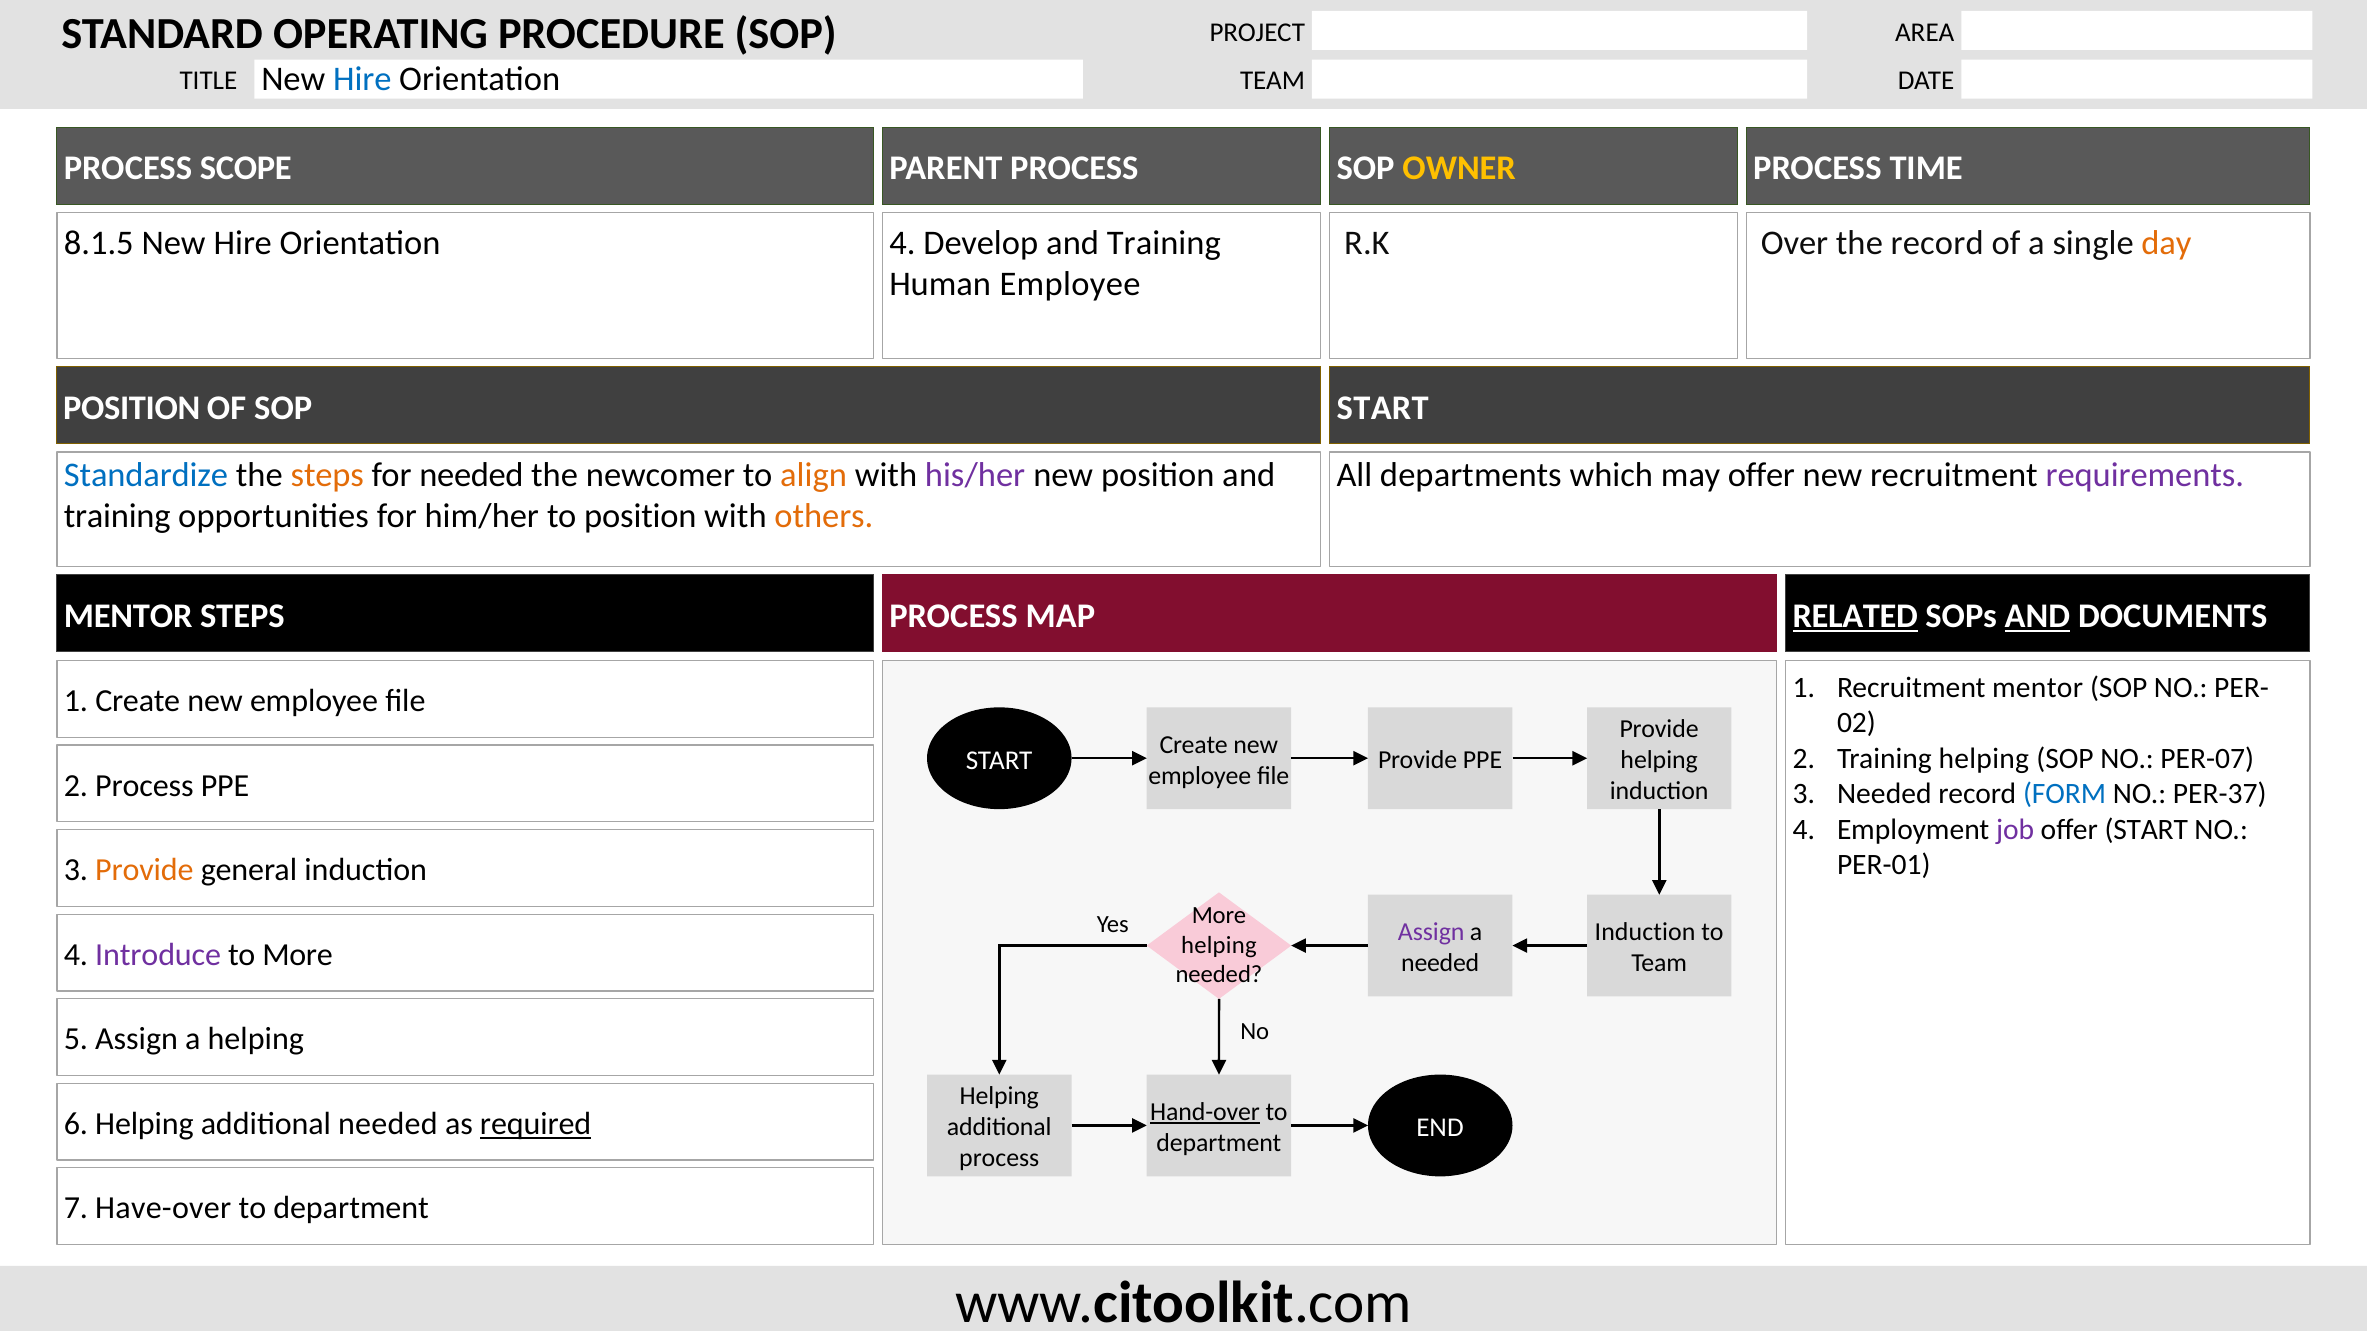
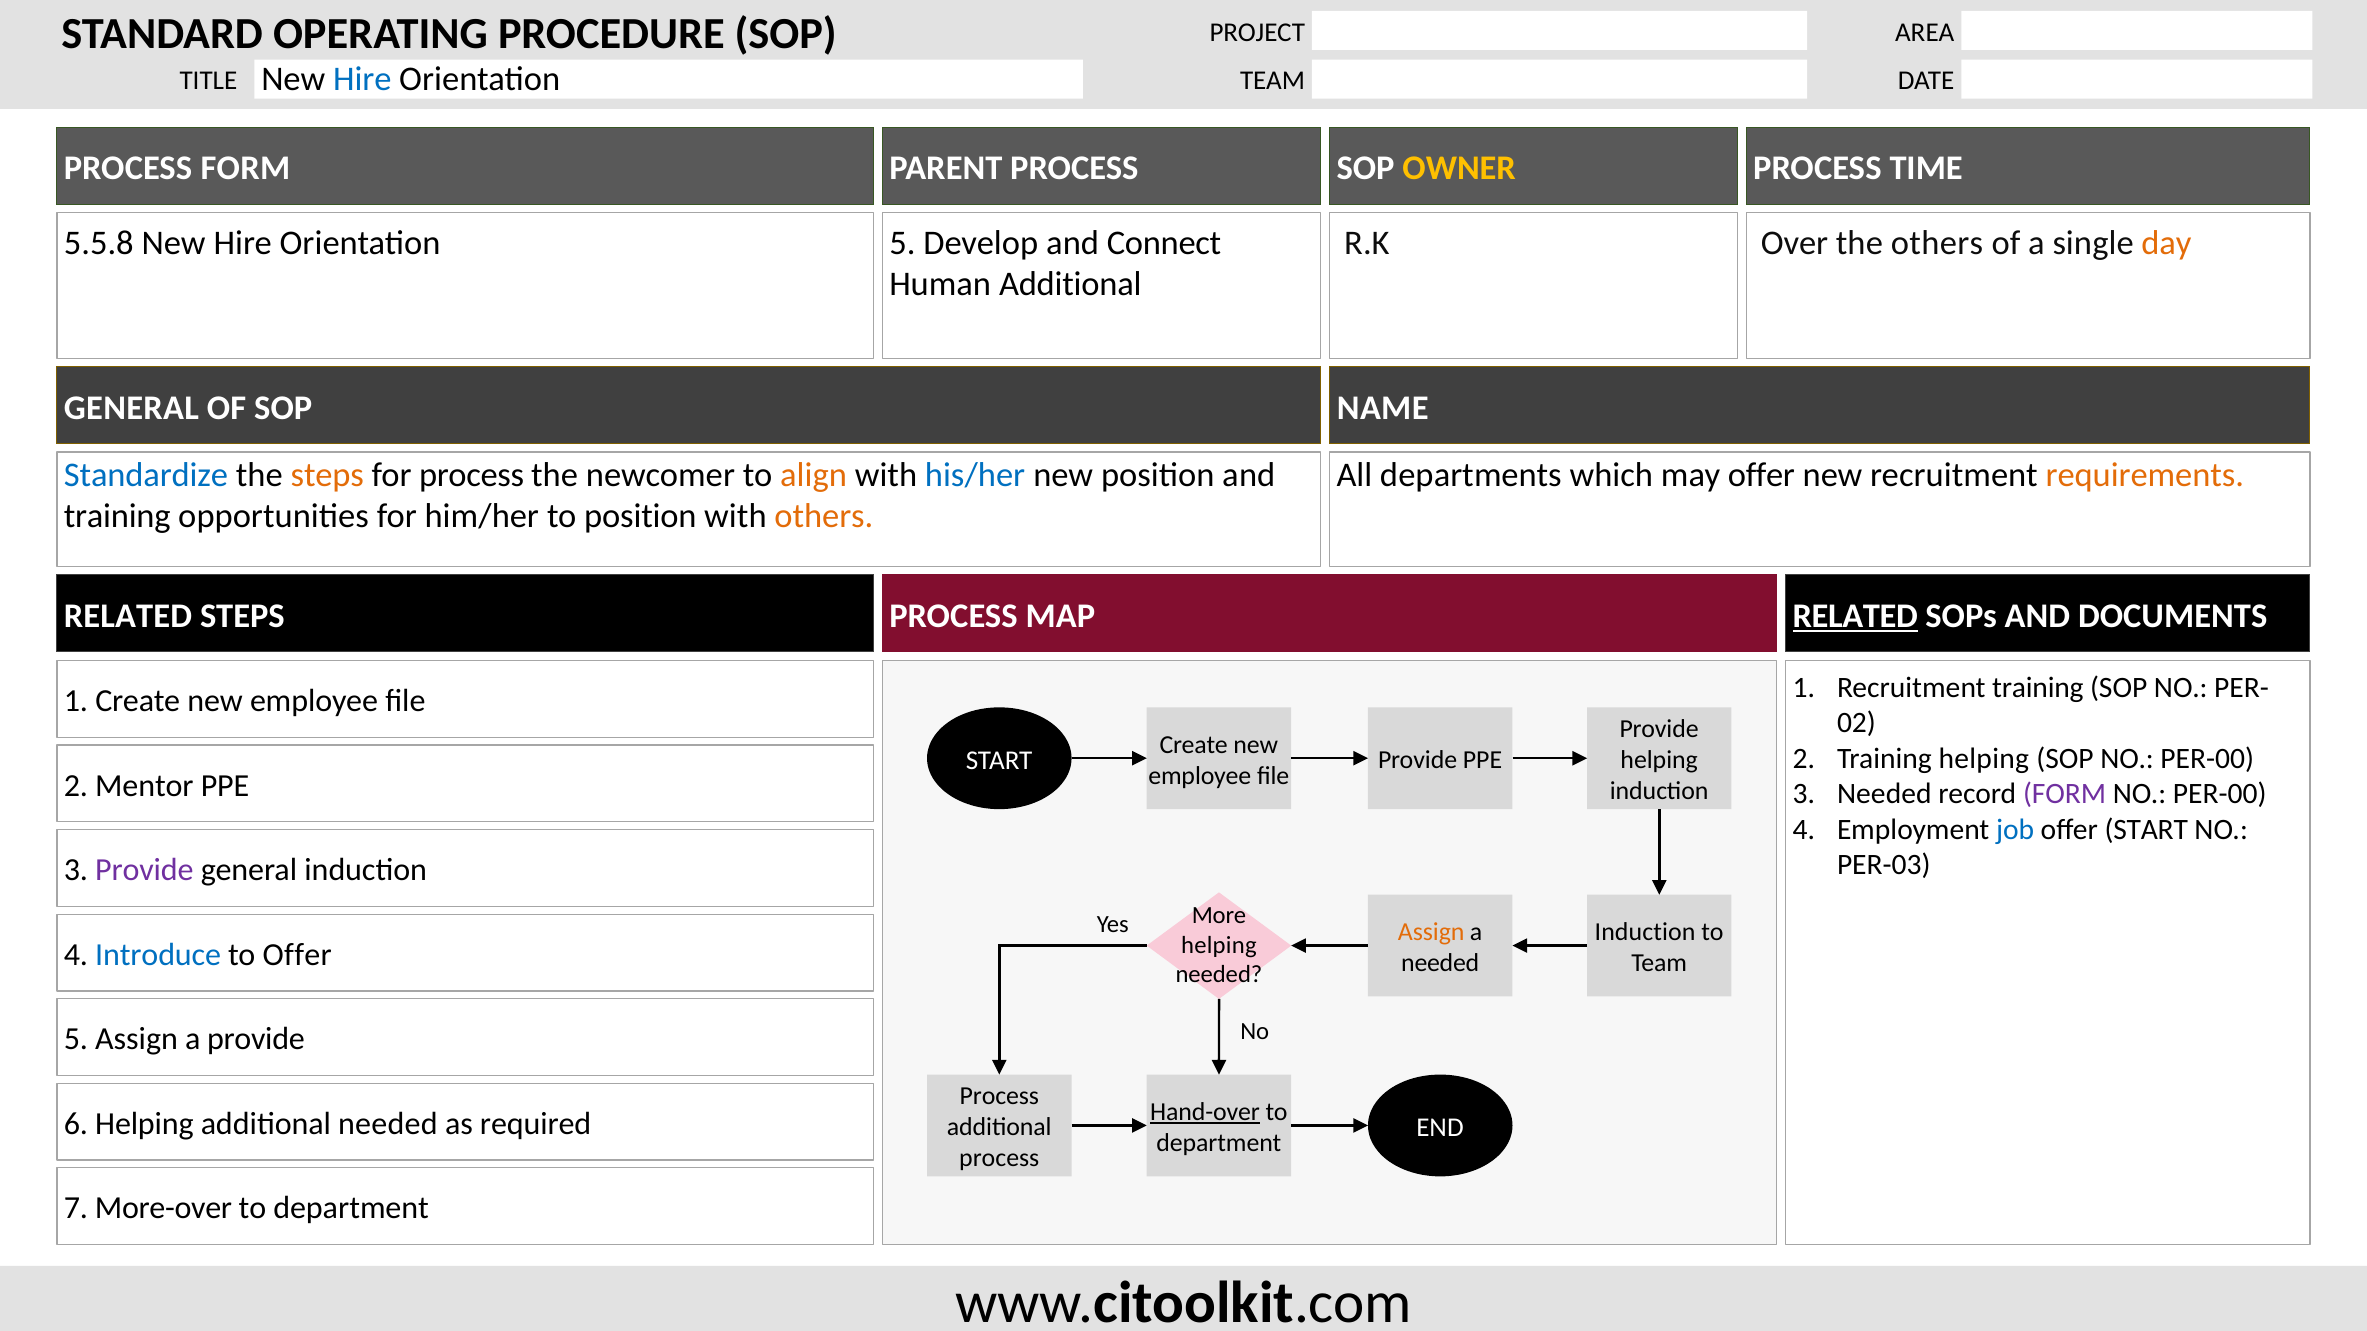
PROCESS SCOPE: SCOPE -> FORM (245, 168)
8.1.5: 8.1.5 -> 5.5.8 (99, 243)
Orientation 4: 4 -> 5 (902, 243)
Develop and Training: Training -> Connect (1164, 243)
the record: record -> others (1937, 243)
Human Employee: Employee -> Additional (1070, 284)
POSITION: POSITION -> GENERAL (131, 408)
START: START -> NAME (1383, 408)
for needed: needed -> process (472, 475)
his/her colour: purple -> blue (975, 475)
requirements colour: purple -> orange (2145, 475)
MENTOR: MENTOR -> RELATED (128, 616)
AND underline: present -> none (2037, 616)
Recruitment mentor: mentor -> training (2038, 688)
SOP NO PER-07: PER-07 -> PER-00 (2207, 759)
2 Process: Process -> Mentor (144, 786)
FORM colour: blue -> purple (2065, 794)
PER-37: PER-37 -> PER-00 (2220, 794)
job colour: purple -> blue (2015, 830)
PER-01: PER-01 -> PER-03 (1884, 865)
Provide colour: orange -> purple (144, 871)
Assign colour: purple -> orange (1431, 932)
Introduce colour: purple -> blue (158, 955)
to More: More -> Offer (297, 955)
a helping: helping -> provide (256, 1040)
Helping: Helping -> Process (999, 1097)
required underline: present -> none (536, 1124)
Have-over: Have-over -> More-over (164, 1209)
